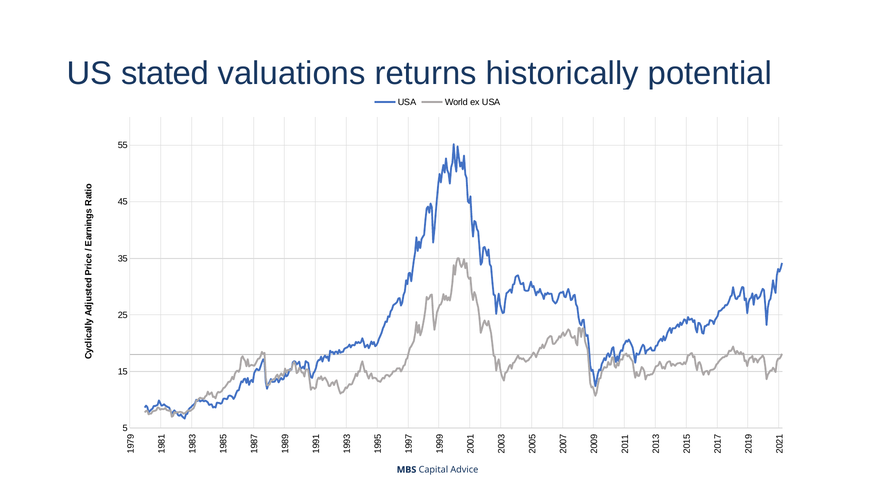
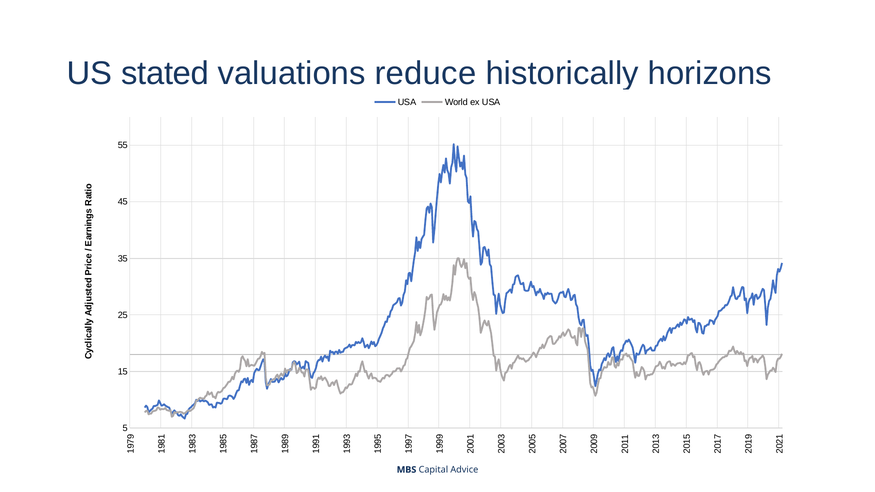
returns: returns -> reduce (425, 74)
potential: potential -> horizons (710, 74)
